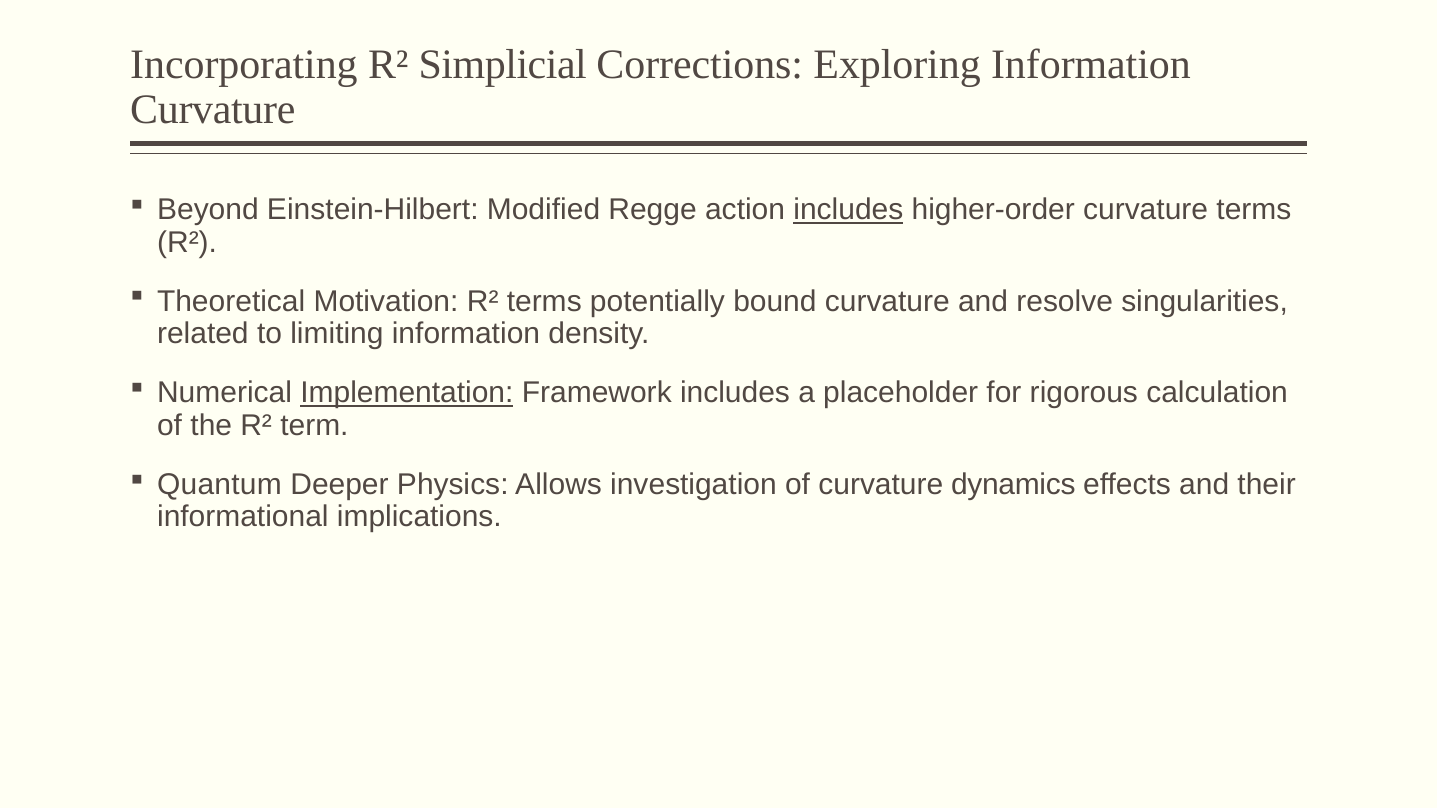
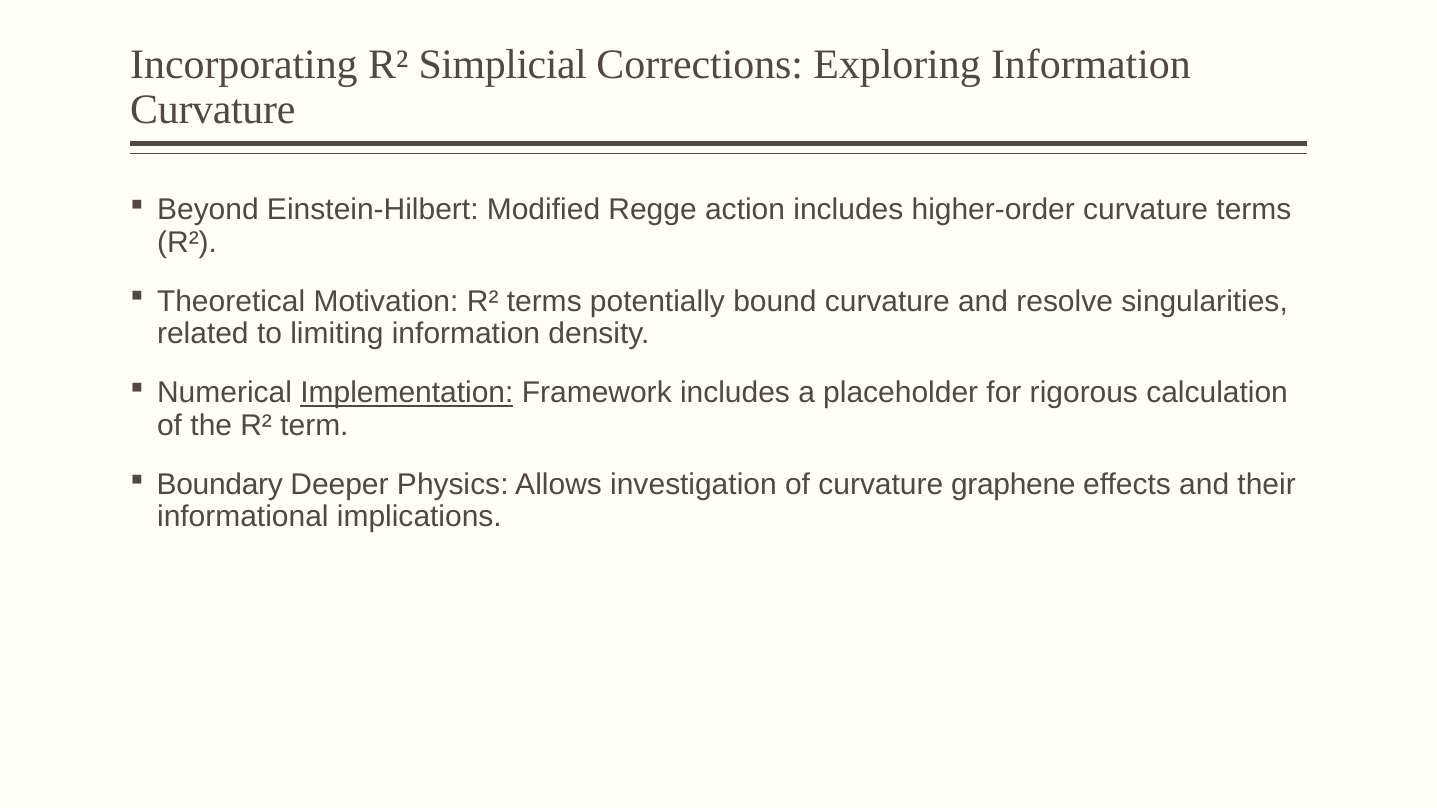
includes underline: present -> none (848, 210)
Quantum: Quantum -> Boundary (220, 485)
dynamics: dynamics -> graphene (1013, 485)
